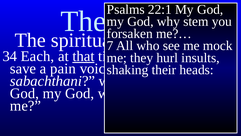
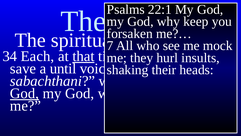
stem: stem -> keep (196, 21)
pain: pain -> until (63, 68)
God underline: none -> present (24, 93)
